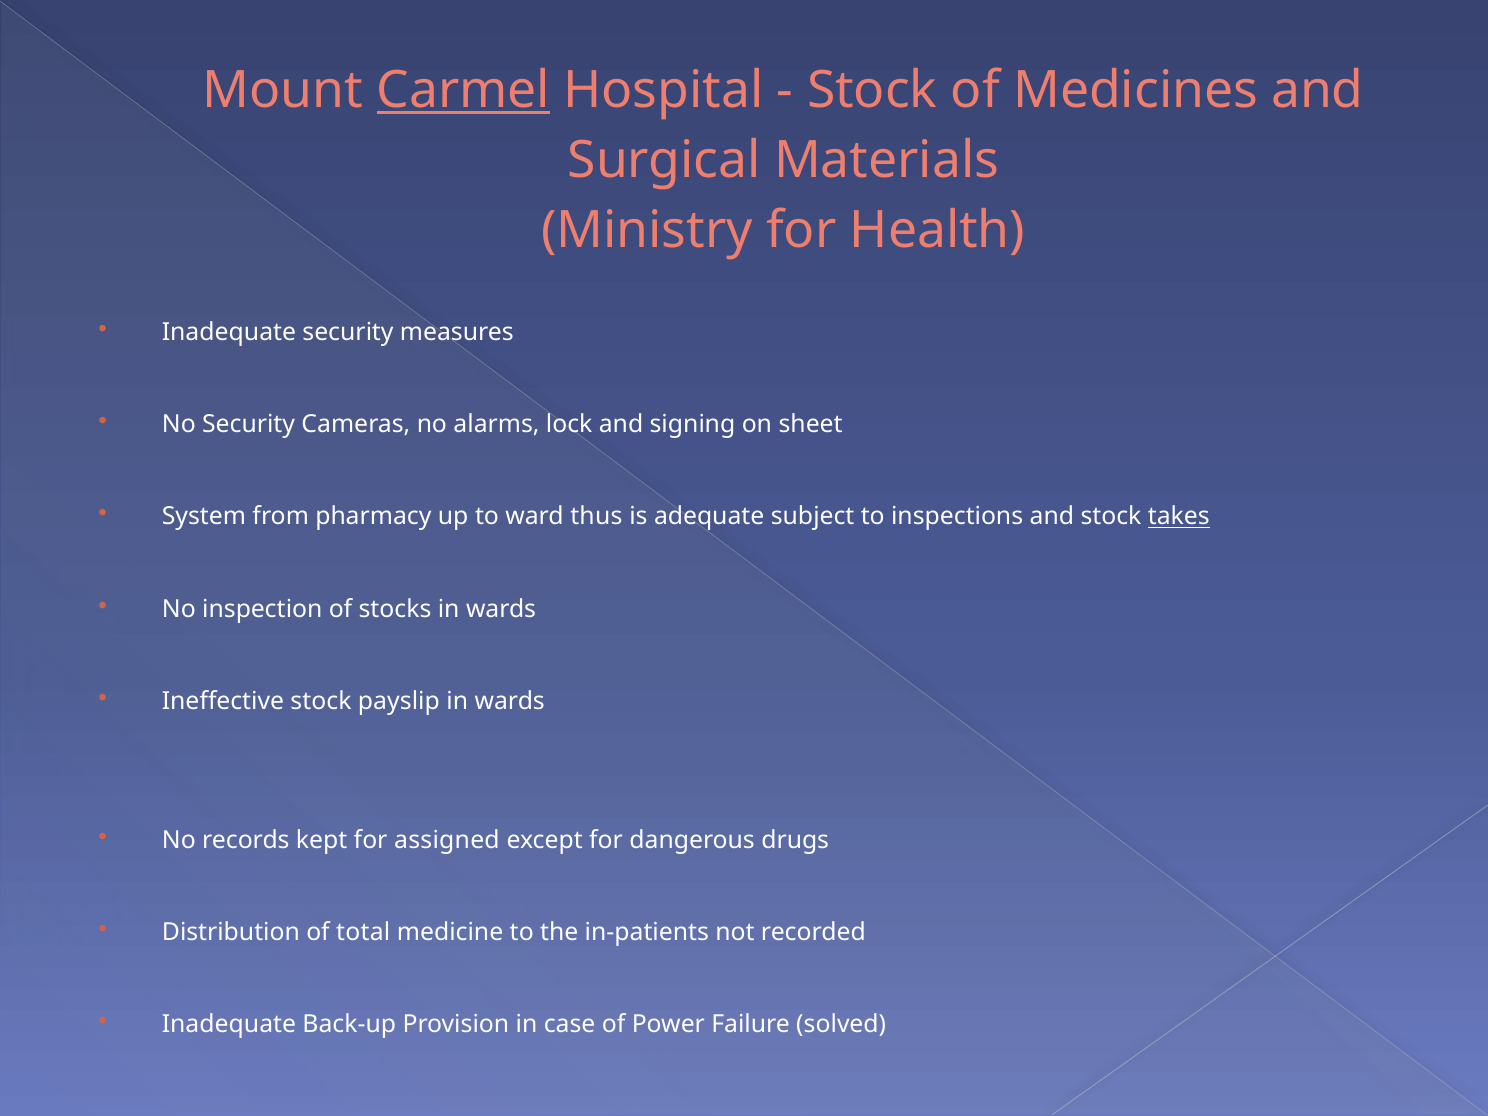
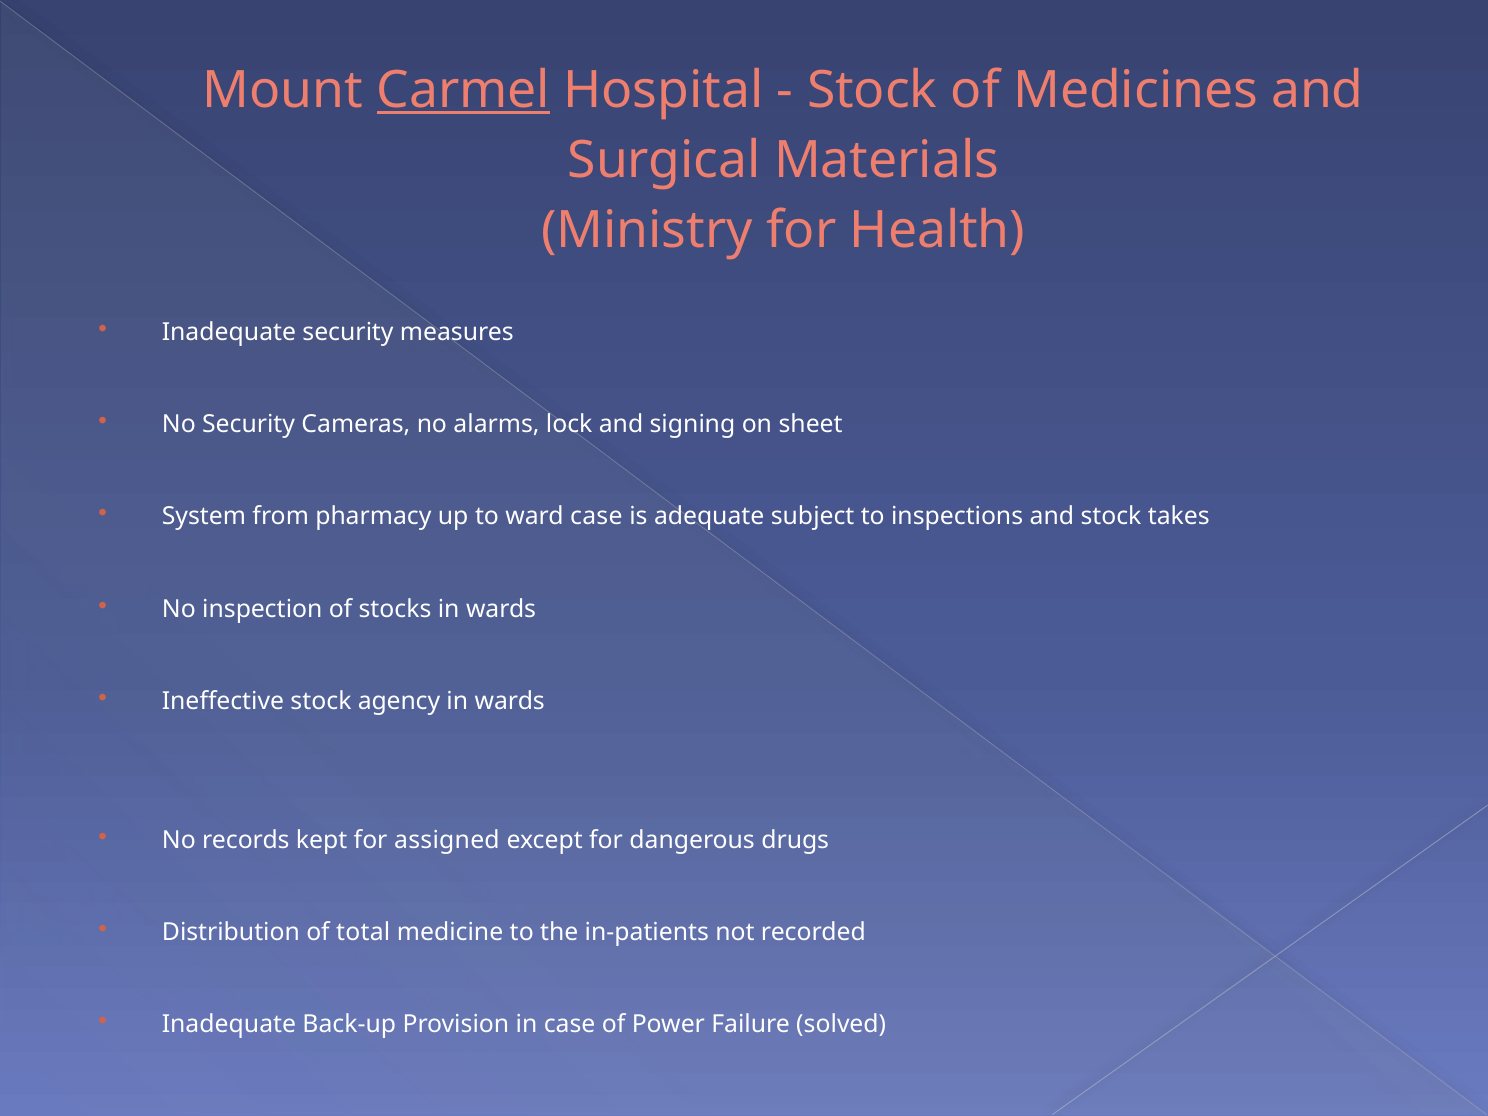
ward thus: thus -> case (596, 517)
takes underline: present -> none (1179, 517)
payslip: payslip -> agency (399, 701)
